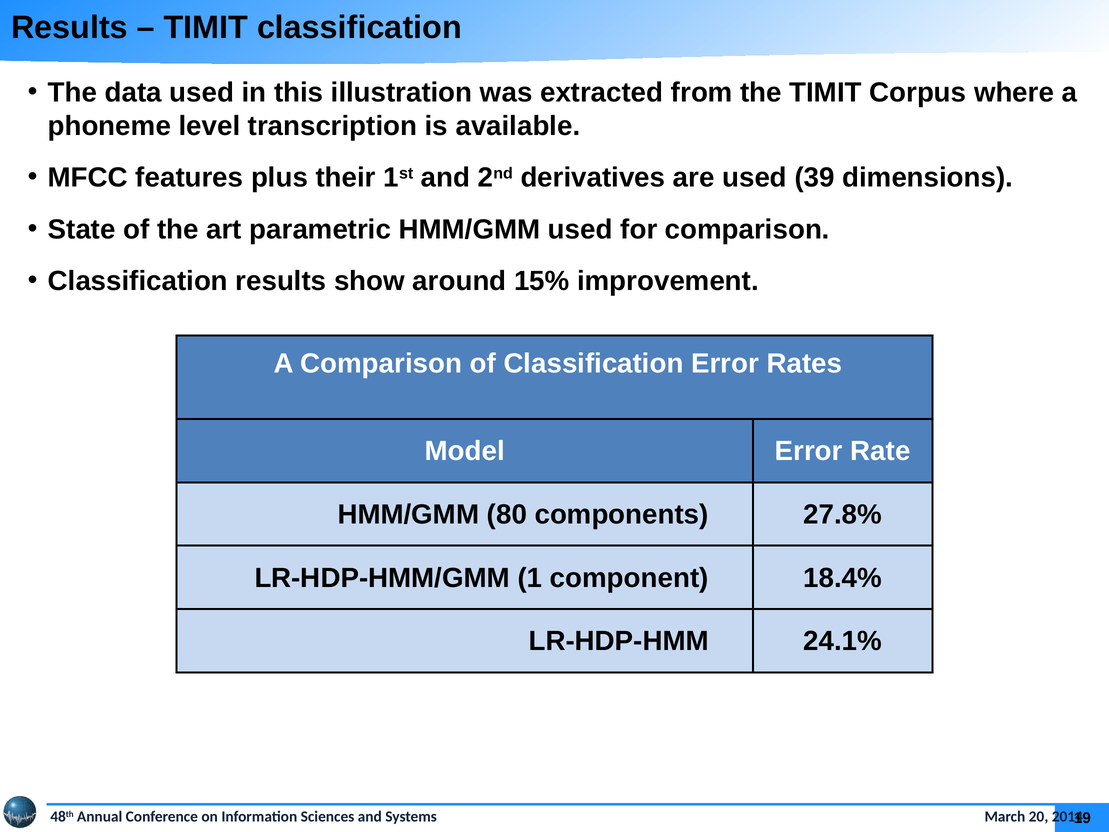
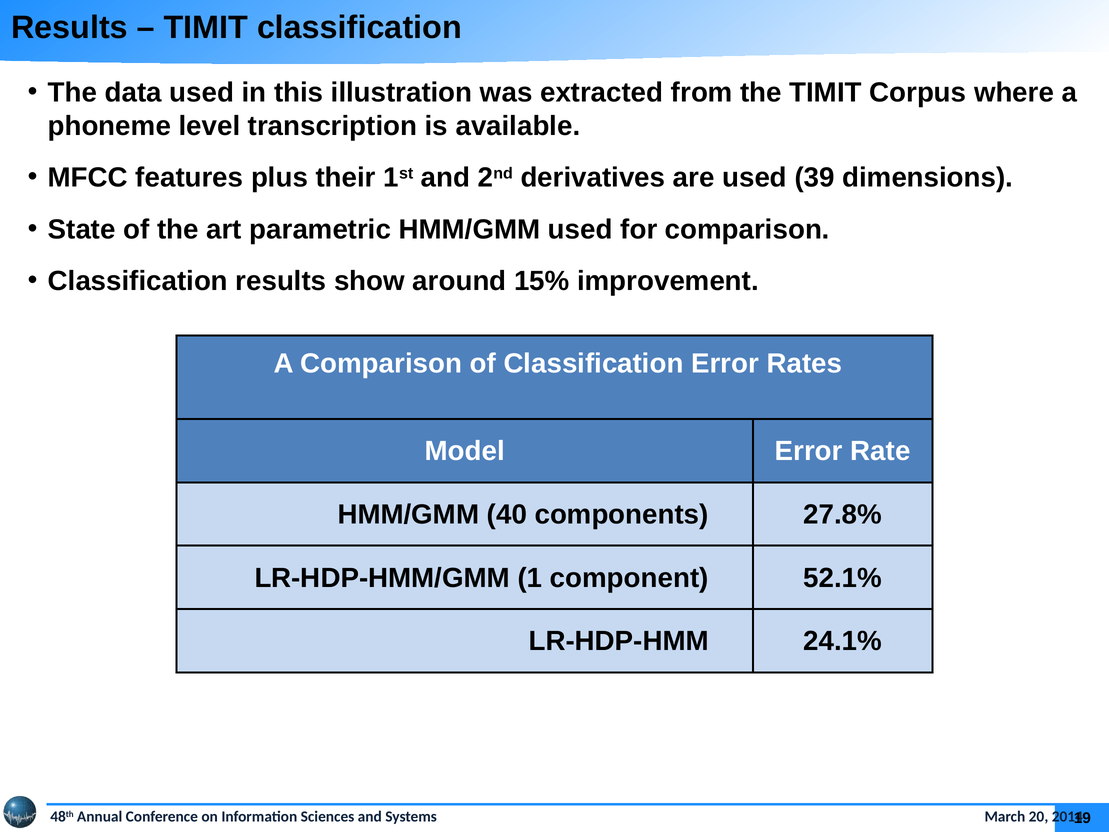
80: 80 -> 40 (507, 514)
18.4%: 18.4% -> 52.1% (843, 578)
